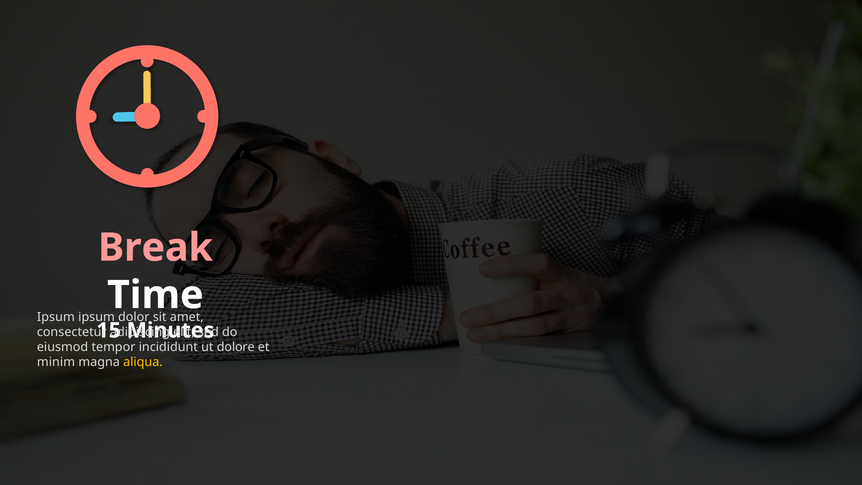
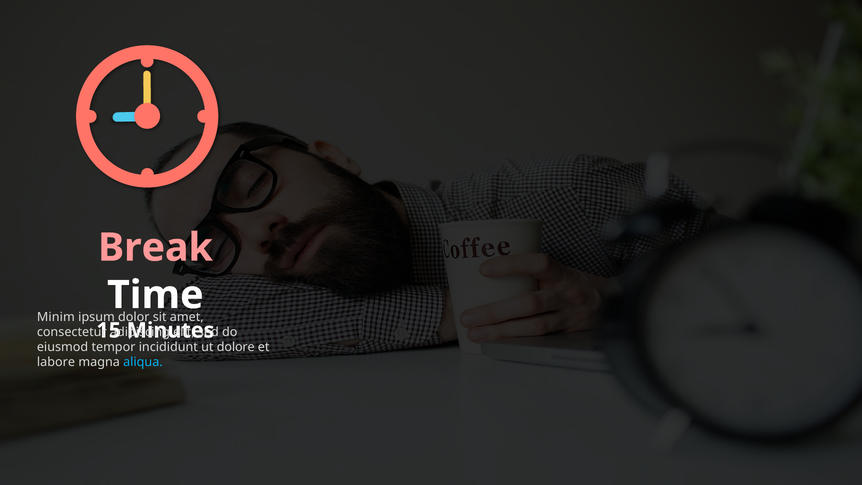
Ipsum: Ipsum -> Minim (56, 317)
minim: minim -> labore (56, 362)
aliqua colour: yellow -> light blue (143, 362)
